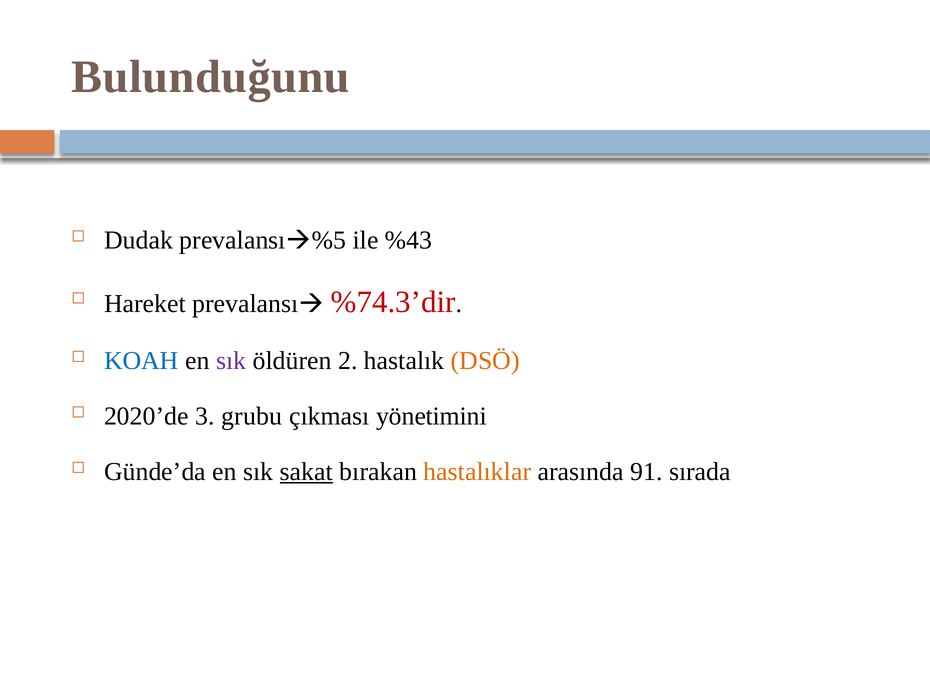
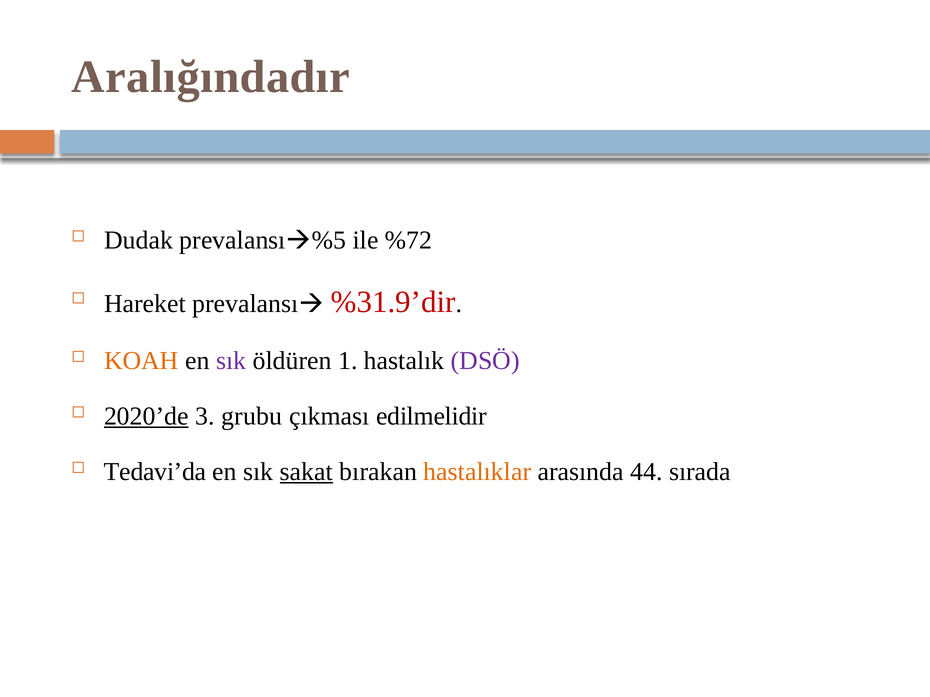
Bulunduğunu: Bulunduğunu -> Aralığındadır (211, 77)
%43: %43 -> %72 (409, 240)
%74.3’dir: %74.3’dir -> %31.9’dir (393, 302)
KOAH colour: blue -> orange (141, 361)
2: 2 -> 1 (348, 361)
DSÖ colour: orange -> purple (485, 361)
2020’de underline: none -> present (146, 416)
yönetimini: yönetimini -> edilmelidir (432, 416)
Günde’da: Günde’da -> Tedavi’da (155, 472)
91: 91 -> 44 (646, 472)
